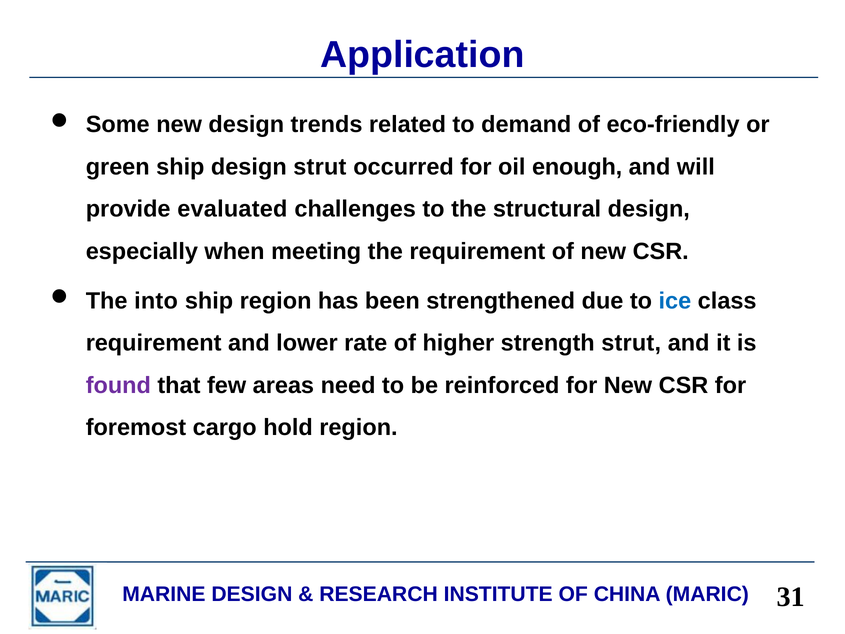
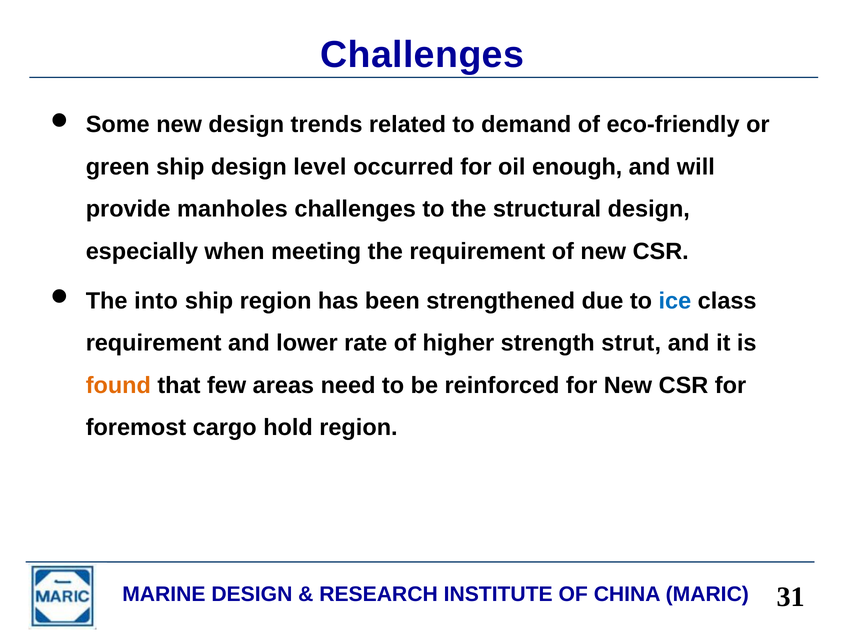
Application: Application -> Challenges (422, 55)
design strut: strut -> level (320, 167)
evaluated: evaluated -> manholes (232, 209)
found colour: purple -> orange (118, 385)
